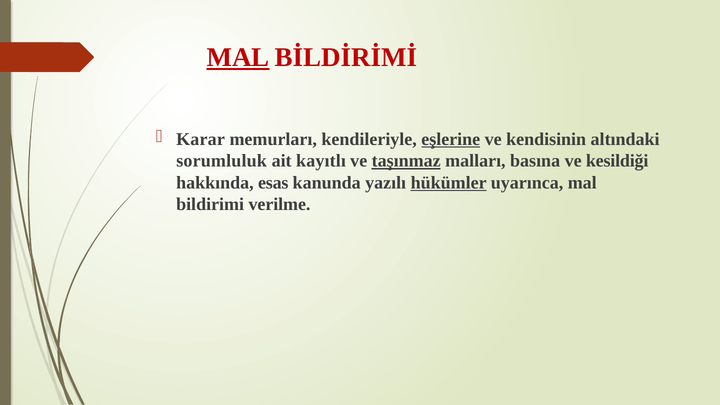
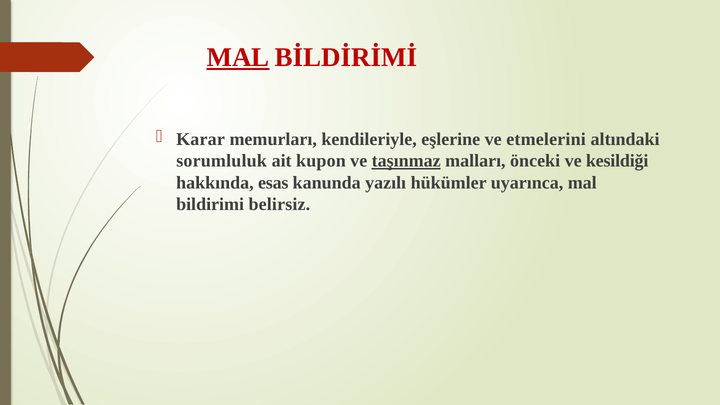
eşlerine underline: present -> none (451, 139)
kendisinin: kendisinin -> etmelerini (546, 139)
kayıtlı: kayıtlı -> kupon (321, 161)
basına: basına -> önceki (535, 161)
hükümler underline: present -> none (449, 183)
verilme: verilme -> belirsiz (279, 204)
